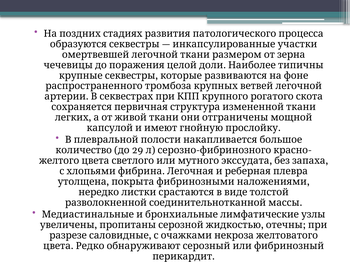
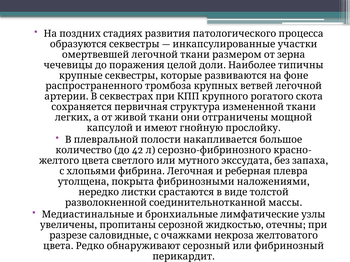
29: 29 -> 42 (138, 151)
